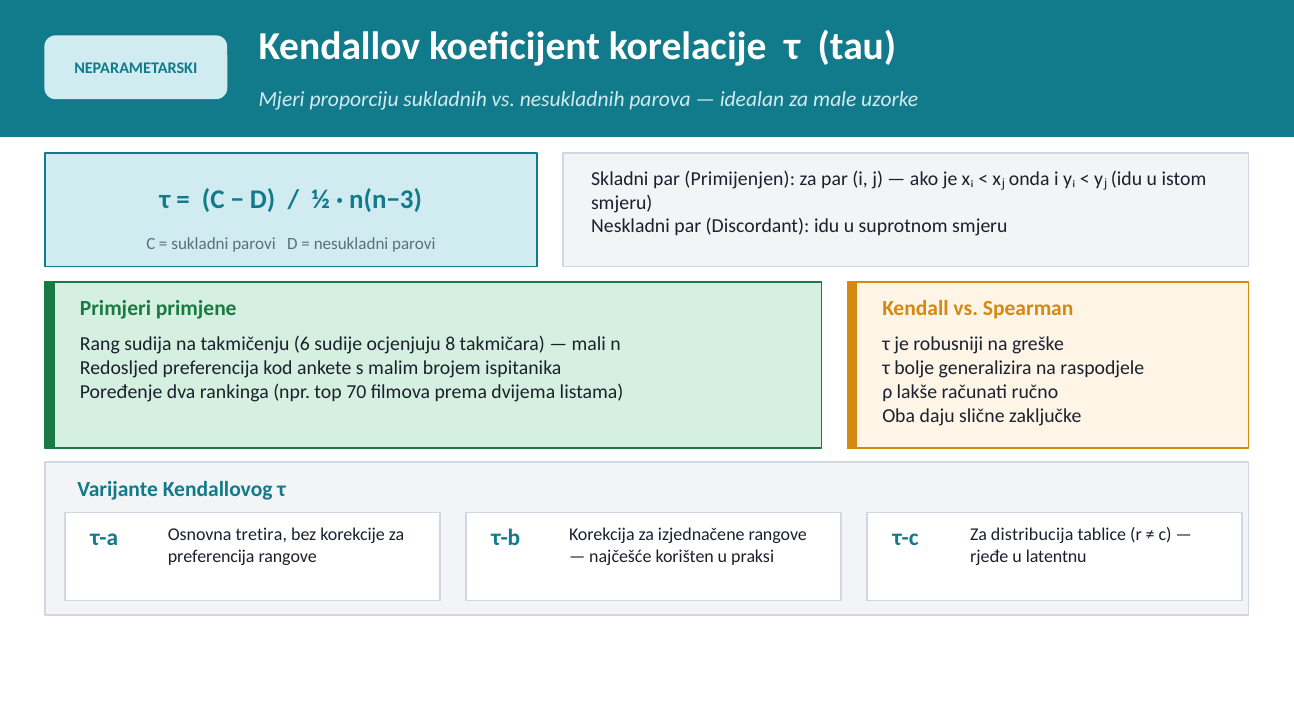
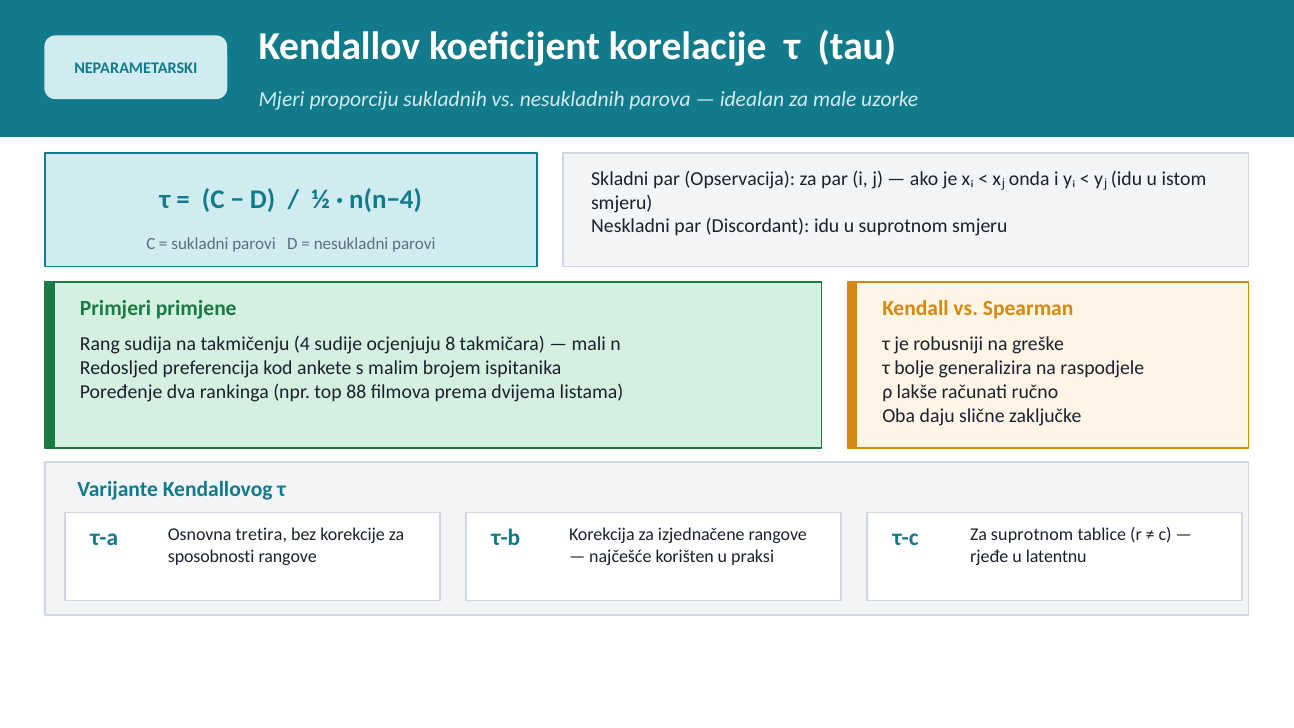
Primijenjen: Primijenjen -> Opservacija (740, 179)
n(n−3: n(n−3 -> n(n−4 (386, 199)
6: 6 -> 4 (302, 344)
70: 70 -> 88 (356, 392)
Za distribucija: distribucija -> suprotnom (1032, 535)
preferencija: preferencija -> sposobnosti (211, 556)
